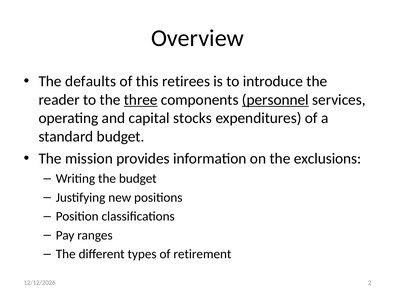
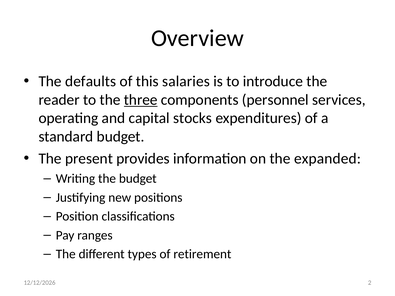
retirees: retirees -> salaries (186, 81)
personnel underline: present -> none (275, 100)
mission: mission -> present (89, 159)
exclusions: exclusions -> expanded (327, 159)
